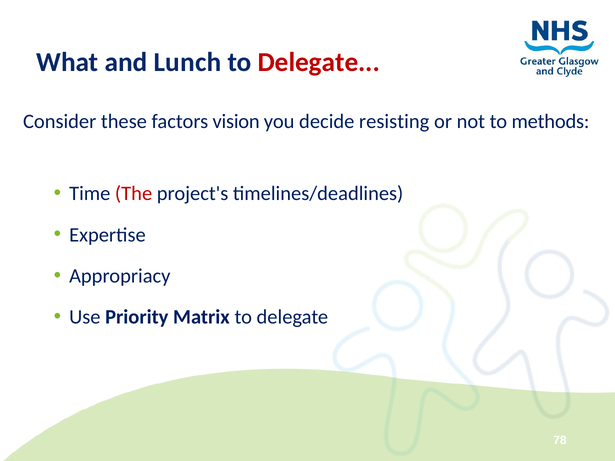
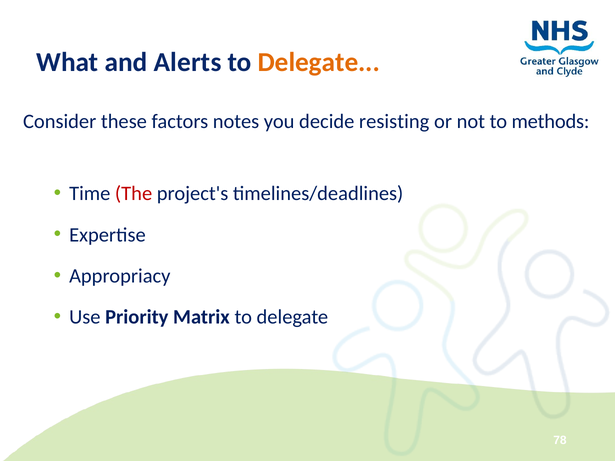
Lunch: Lunch -> Alerts (188, 62)
Delegate colour: red -> orange (319, 62)
vision: vision -> notes (236, 122)
